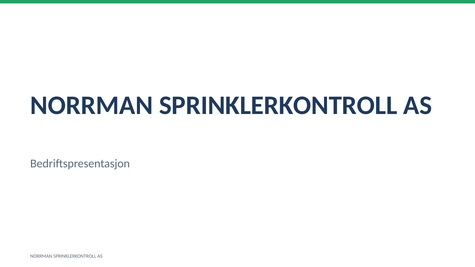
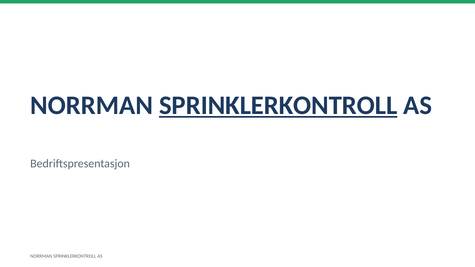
SPRINKLERKONTROLL underline: none -> present (278, 105)
